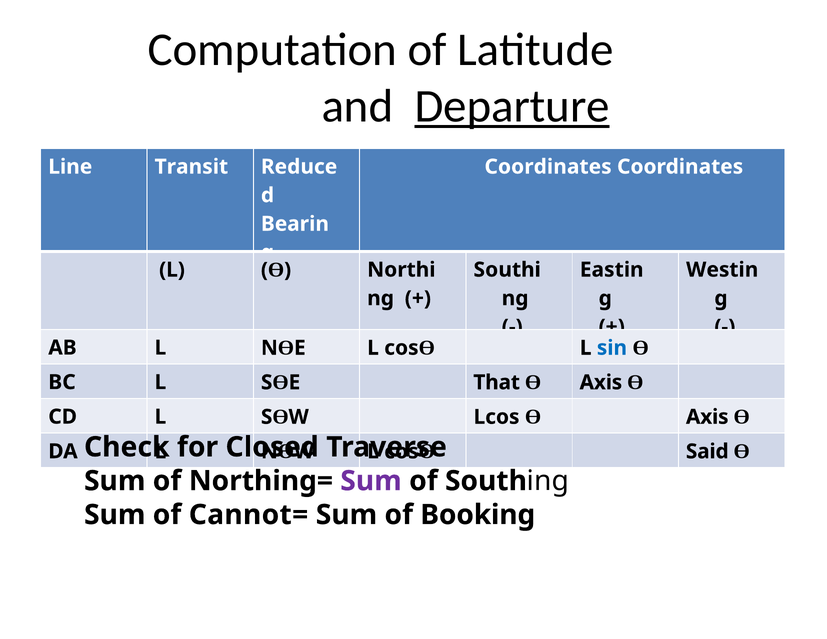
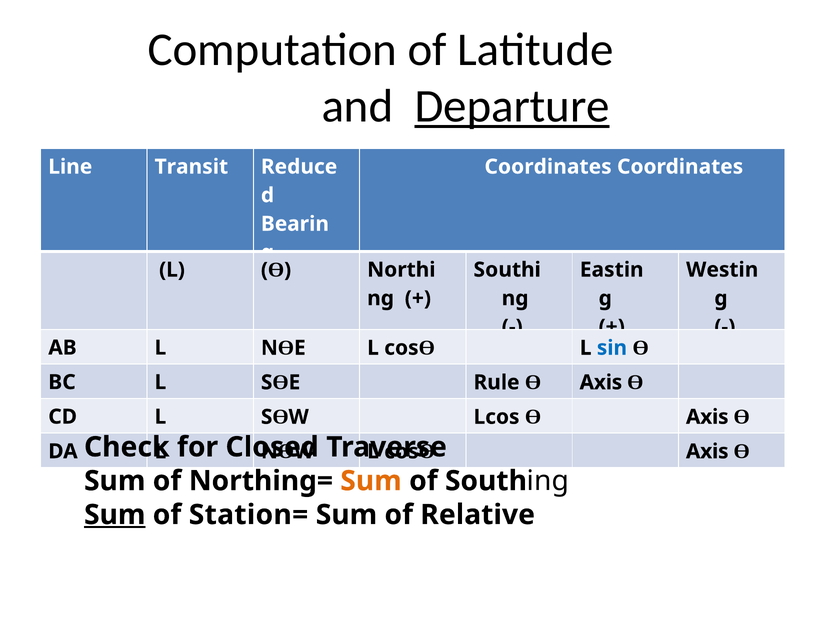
That: That -> Rule (497, 382)
Said: Said -> Axis (707, 452)
Sum colour: purple -> orange (371, 481)
Sum underline: none -> present (115, 515)
Cannot=: Cannot= -> Station= (248, 515)
Booking: Booking -> Relative (478, 515)
